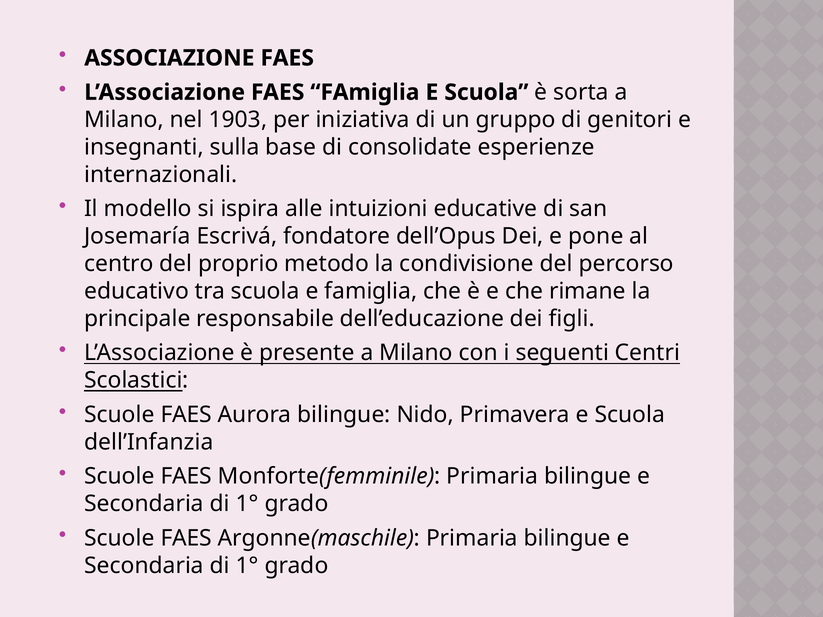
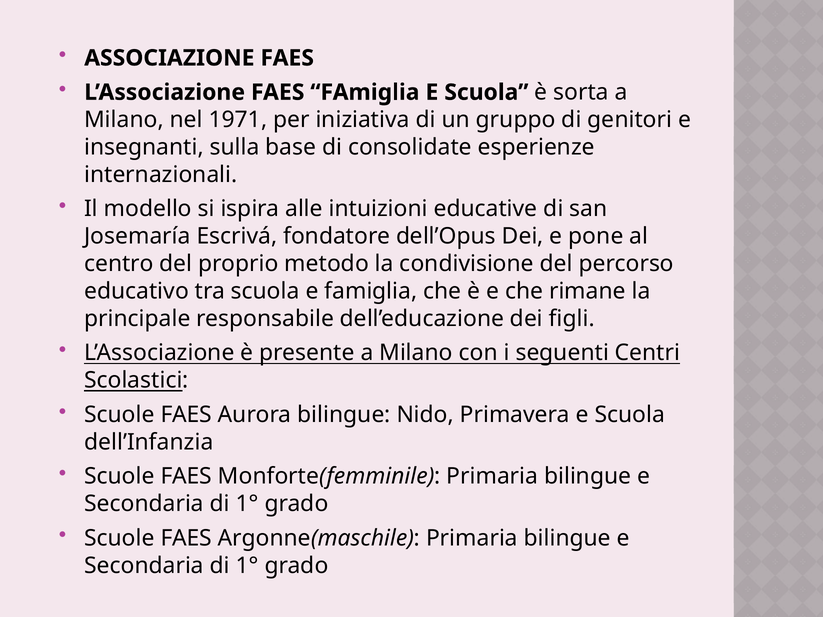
1903: 1903 -> 1971 (238, 120)
